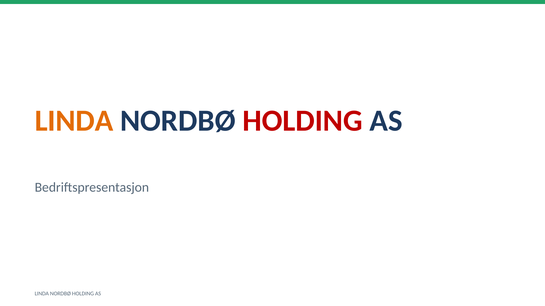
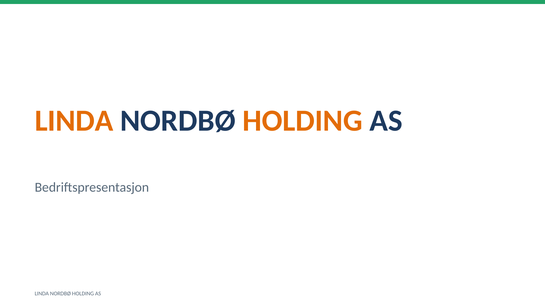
HOLDING colour: red -> orange (303, 121)
